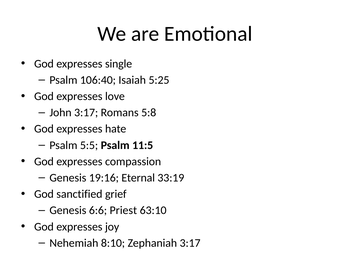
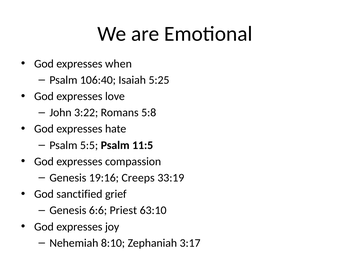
single: single -> when (118, 64)
John 3:17: 3:17 -> 3:22 (86, 113)
Eternal: Eternal -> Creeps (138, 178)
